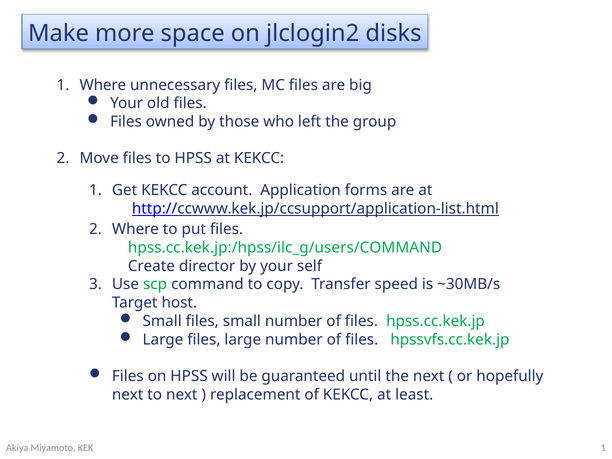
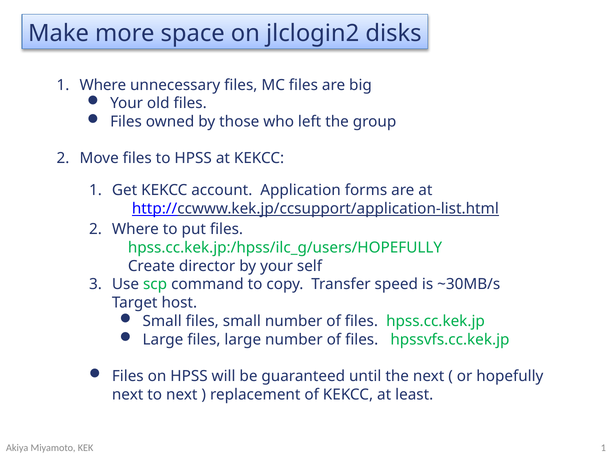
hpss.cc.kek.jp:/hpss/ilc_g/users/COMMAND: hpss.cc.kek.jp:/hpss/ilc_g/users/COMMAND -> hpss.cc.kek.jp:/hpss/ilc_g/users/HOPEFULLY (285, 248)
